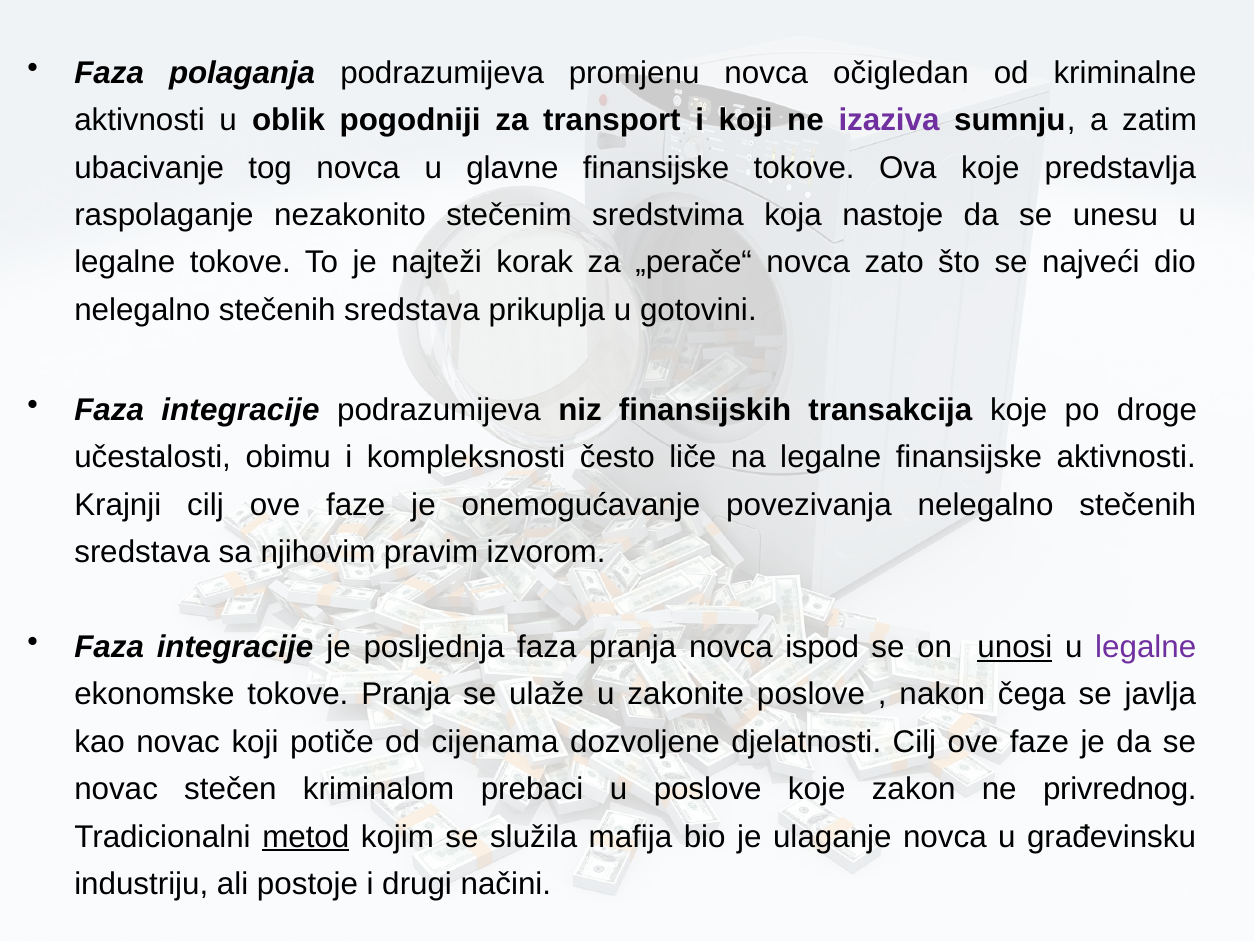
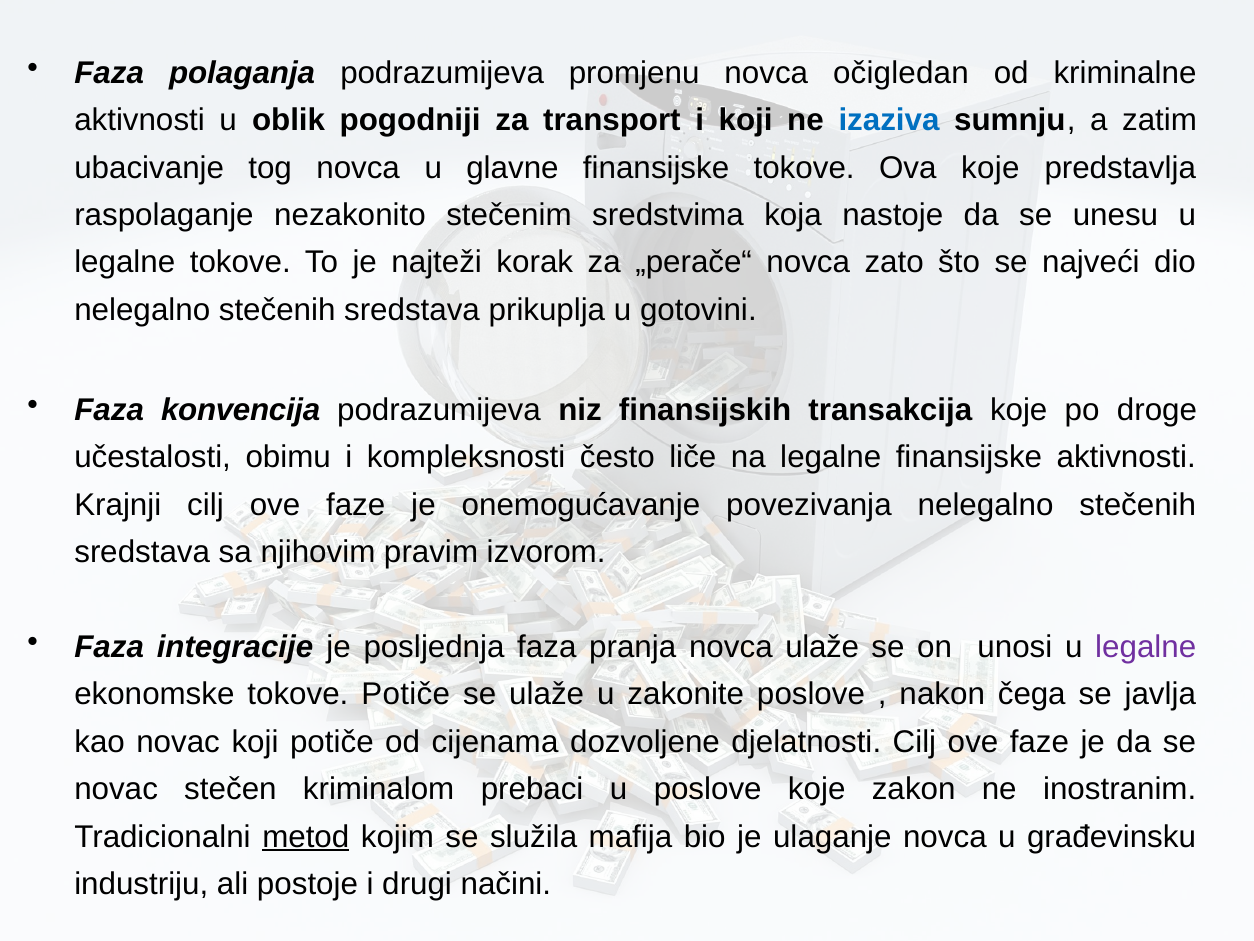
izaziva colour: purple -> blue (889, 120)
integracije: integracije -> konvencija (241, 410)
novca ispod: ispod -> ulaže (822, 647)
unosi underline: present -> none (1015, 647)
tokove Pranja: Pranja -> Potiče (406, 694)
privrednog: privrednog -> inostranim (1120, 789)
